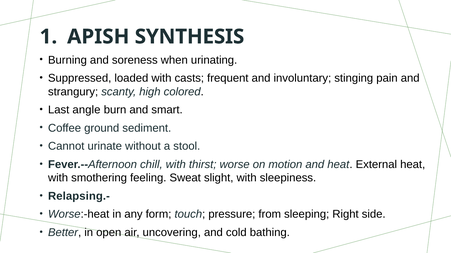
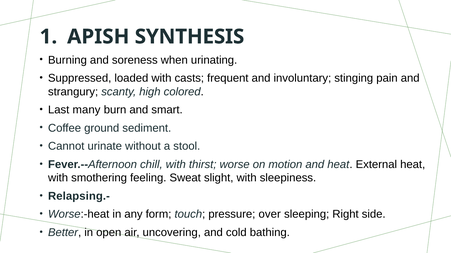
angle: angle -> many (86, 110)
from: from -> over (270, 215)
